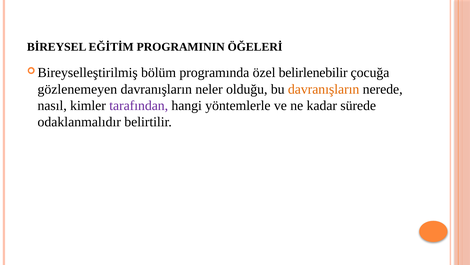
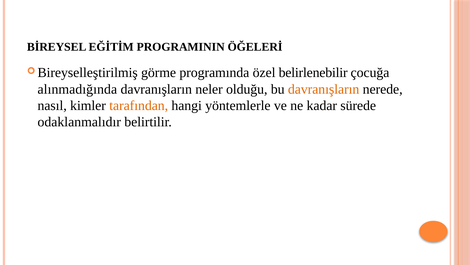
bölüm: bölüm -> görme (159, 73)
gözlenemeyen: gözlenemeyen -> alınmadığında (77, 89)
tarafından colour: purple -> orange (139, 105)
